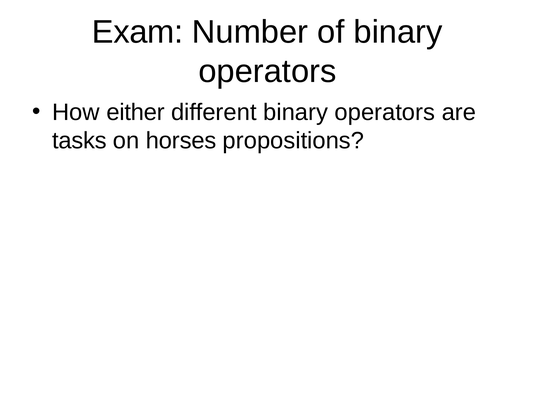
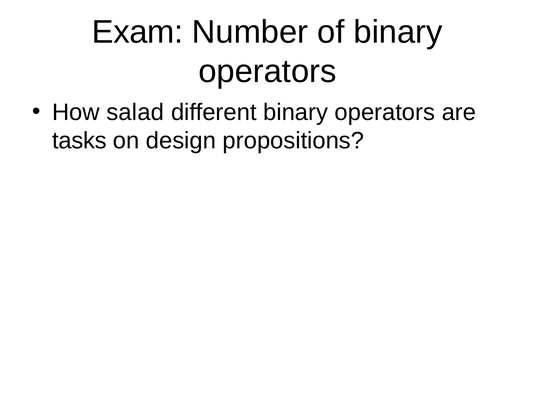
either: either -> salad (135, 112)
horses: horses -> design (181, 141)
